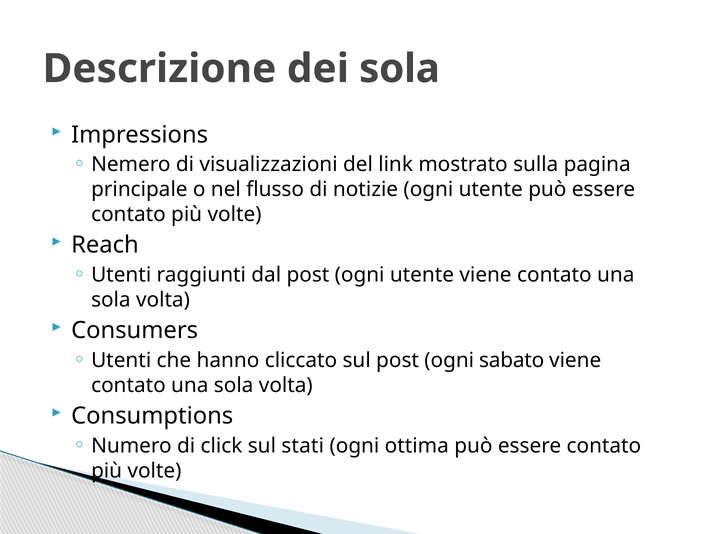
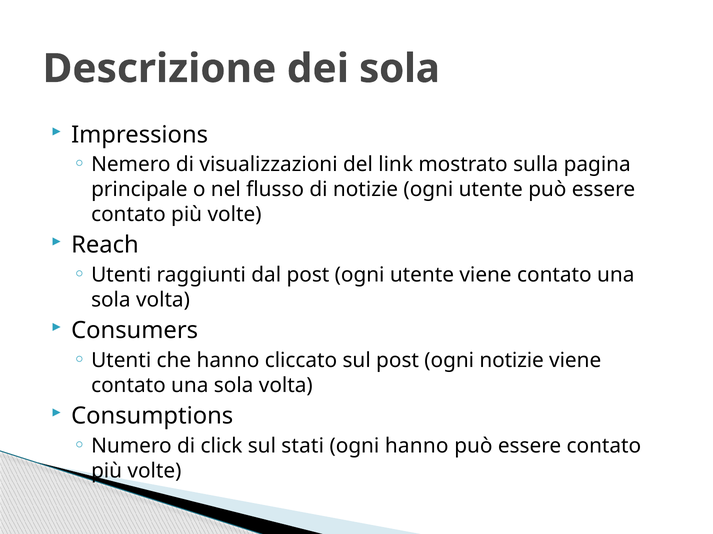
ogni sabato: sabato -> notizie (512, 361)
ogni ottima: ottima -> hanno (417, 446)
